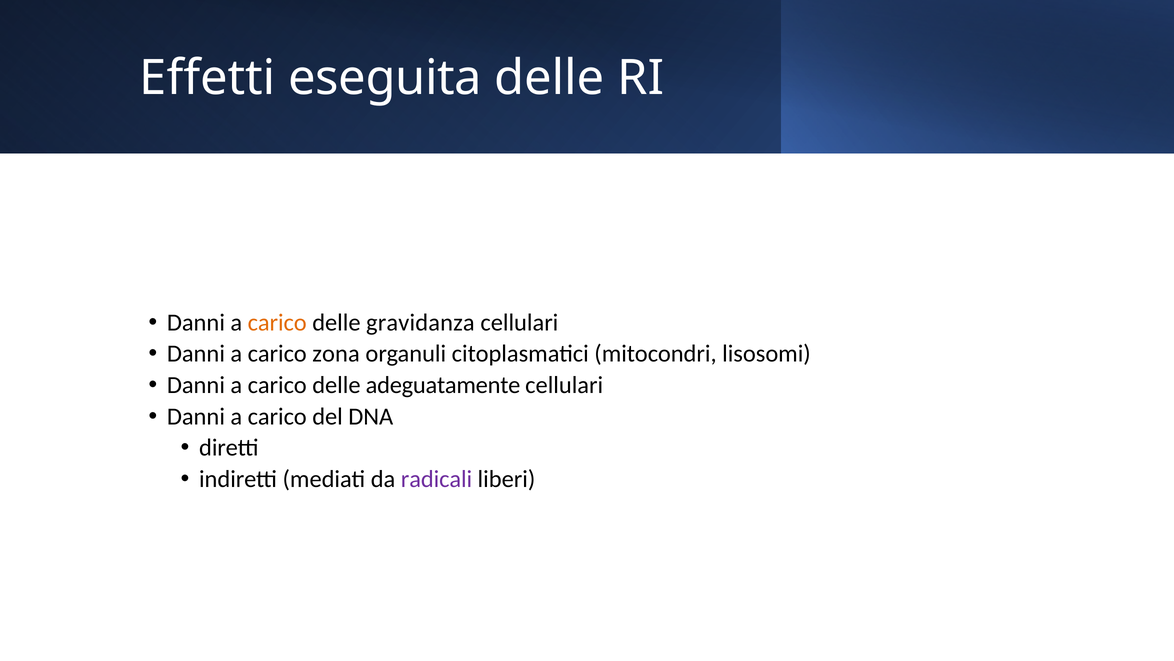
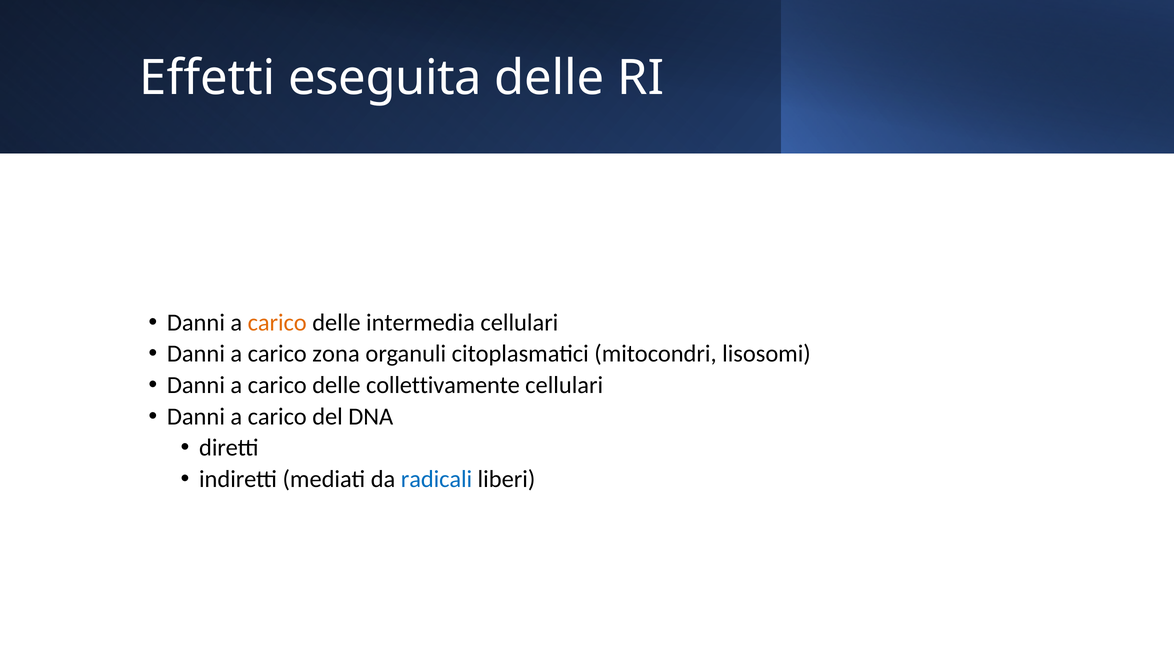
gravidanza: gravidanza -> intermedia (421, 322)
adeguatamente: adeguatamente -> collettivamente (443, 385)
radicali colour: purple -> blue (437, 479)
